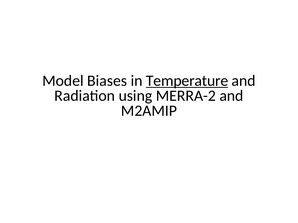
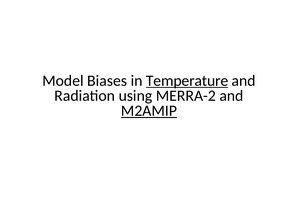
M2AMIP underline: none -> present (149, 111)
